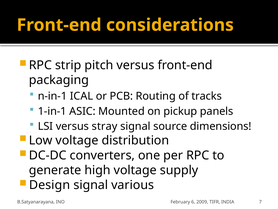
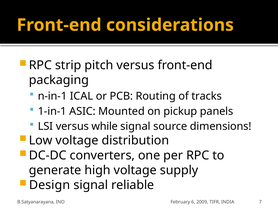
stray: stray -> while (105, 126)
various: various -> reliable (133, 185)
